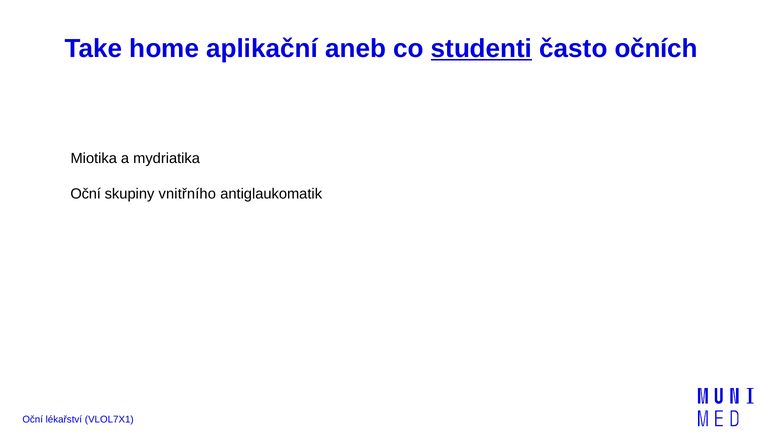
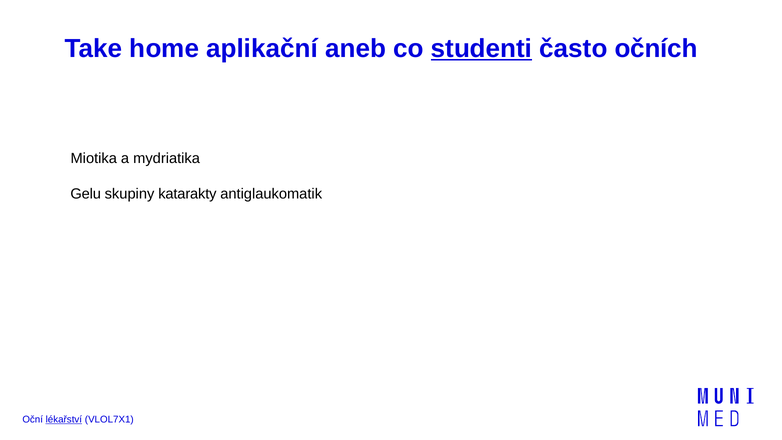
Oční: Oční -> Gelu (86, 194)
vnitřního: vnitřního -> katarakty (187, 194)
lékařství underline: none -> present (64, 420)
